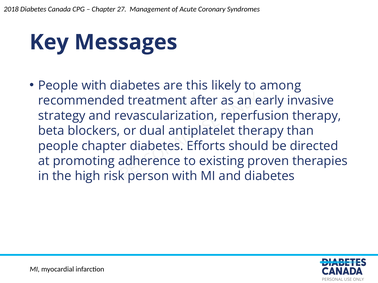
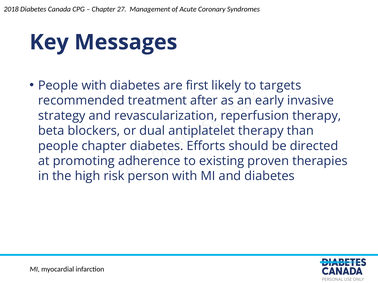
this: this -> first (197, 86)
among: among -> targets (280, 86)
